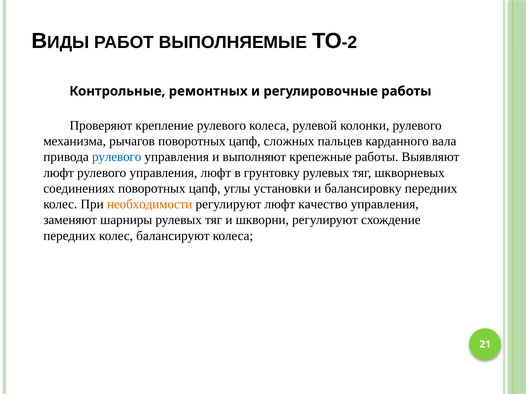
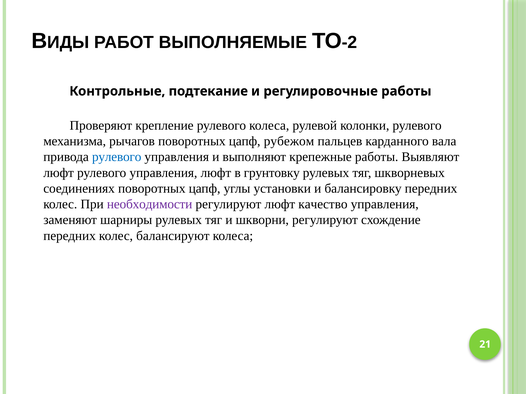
ремонтных: ремонтных -> подтекание (208, 91)
сложных: сложных -> рубежом (289, 141)
необходимости colour: orange -> purple (150, 204)
